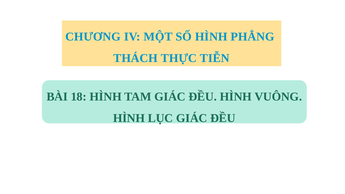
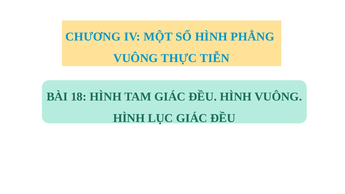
THÁCH: THÁCH -> VUÔNG (136, 58)
